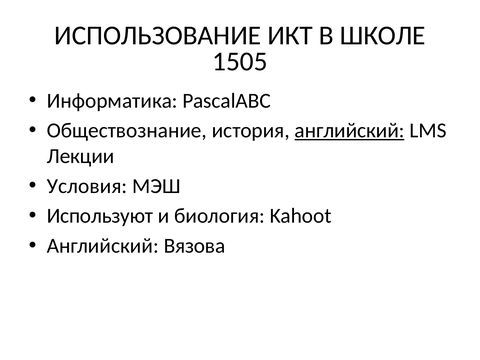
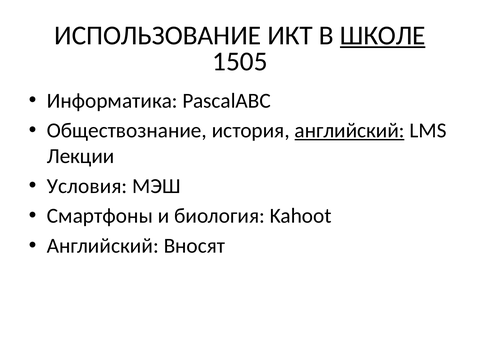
ШКОЛЕ underline: none -> present (383, 35)
Используют: Используют -> Смартфоны (100, 216)
Вязова: Вязова -> Вносят (194, 246)
